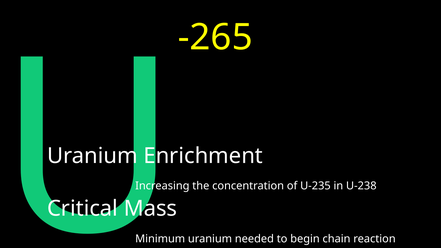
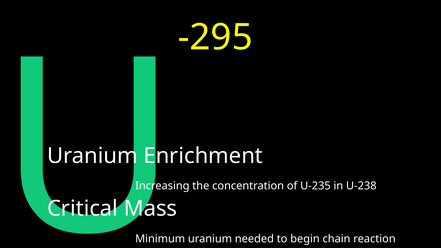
-265: -265 -> -295 (215, 37)
